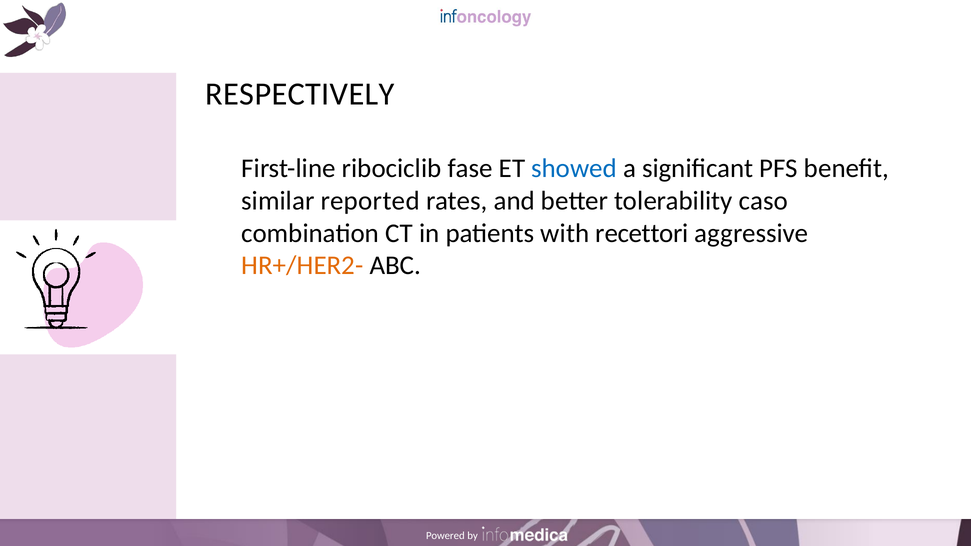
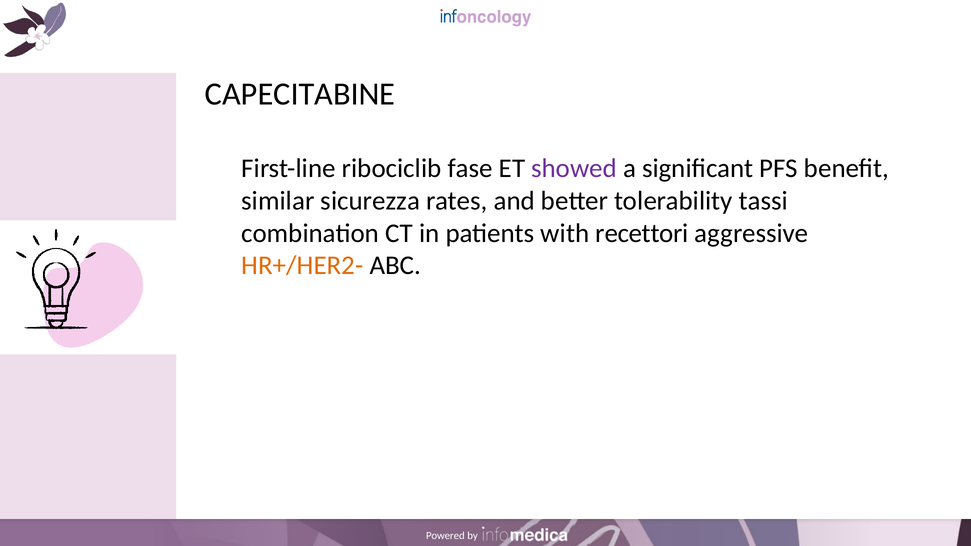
RESPECTIVELY: RESPECTIVELY -> CAPECITABINE (300, 94)
showed colour: blue -> purple (574, 168)
reported: reported -> sicurezza (370, 201)
caso: caso -> tassi (763, 201)
